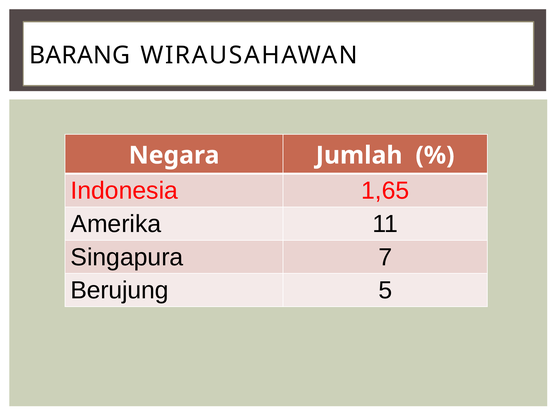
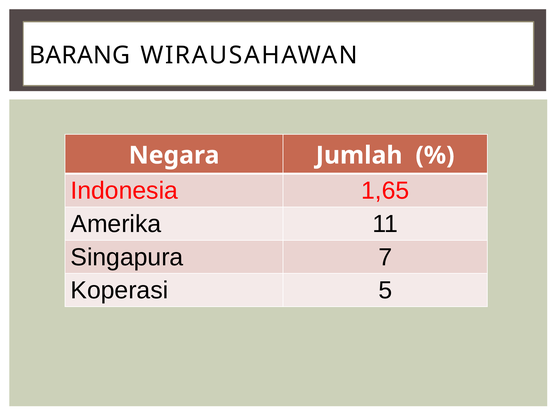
Berujung: Berujung -> Koperasi (119, 291)
